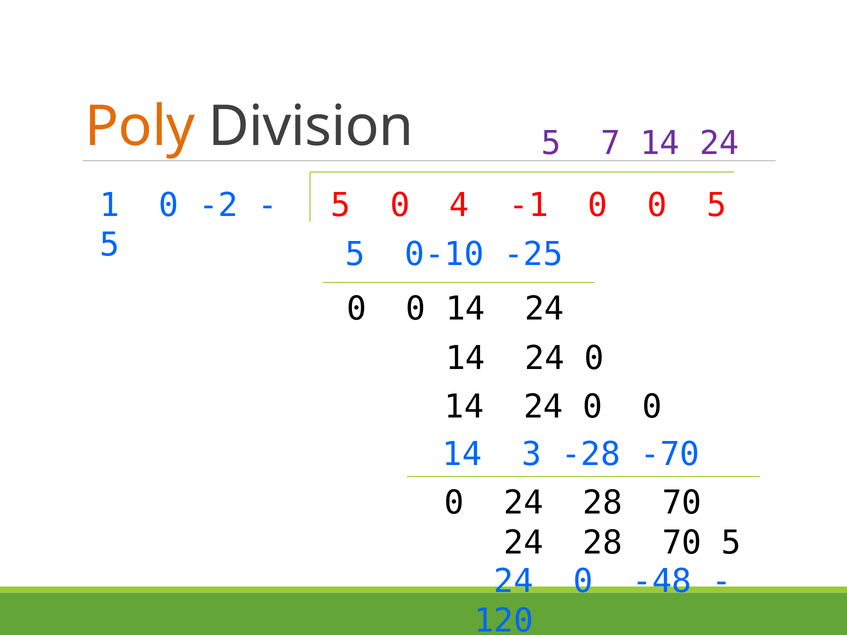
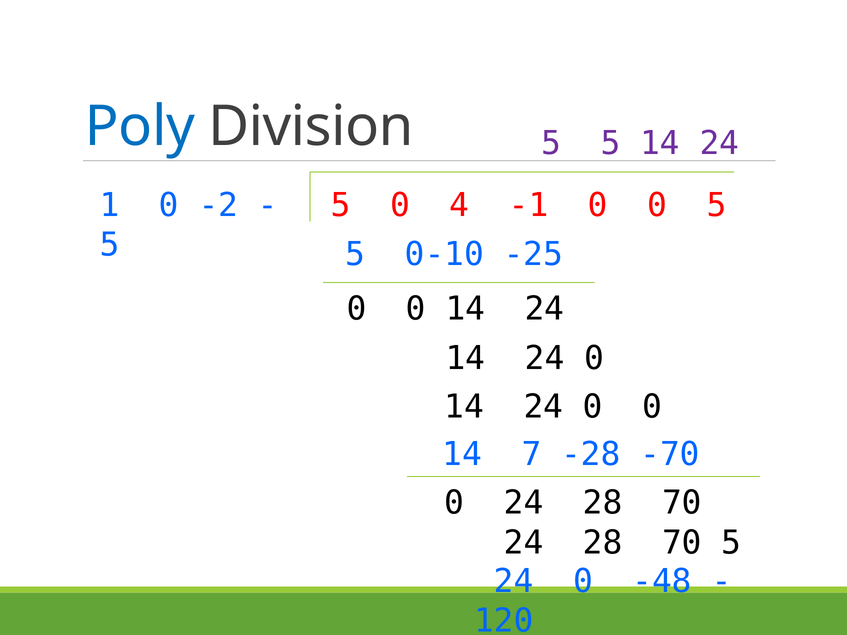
Poly colour: orange -> blue (140, 127)
7: 7 -> 5 (610, 143)
3: 3 -> 7 (531, 454)
